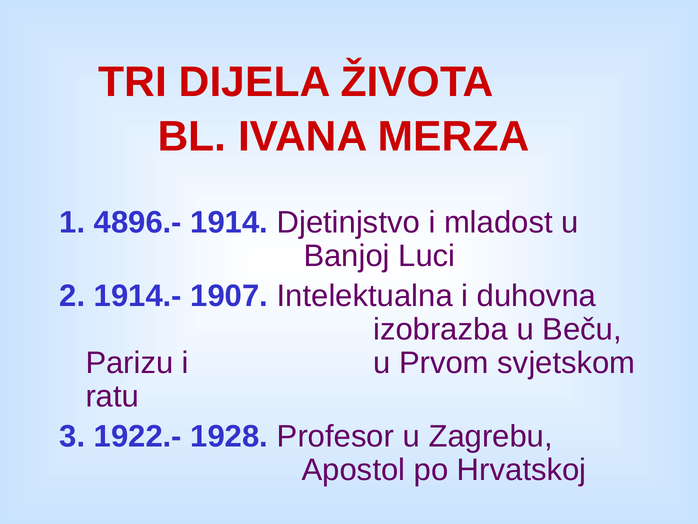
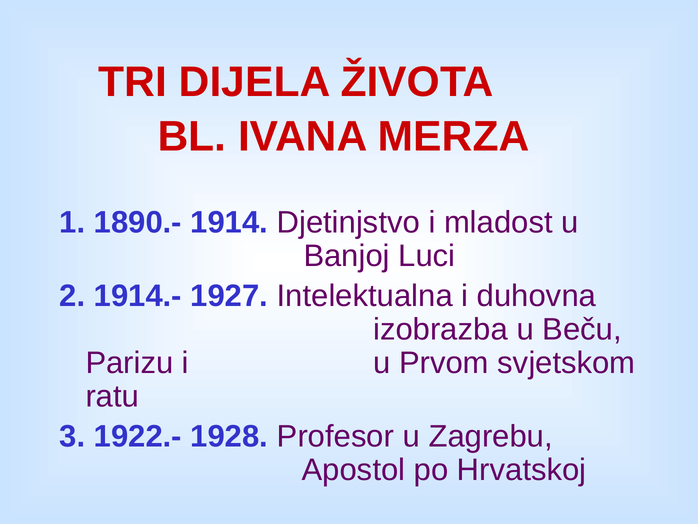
4896.-: 4896.- -> 1890.- (138, 222)
1907: 1907 -> 1927 (229, 296)
